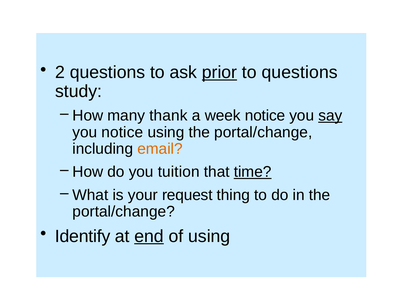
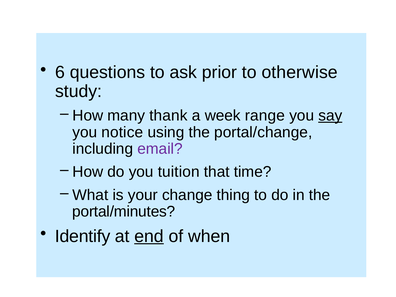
2: 2 -> 6 (60, 72)
prior underline: present -> none (219, 72)
to questions: questions -> otherwise (300, 72)
week notice: notice -> range (265, 116)
email colour: orange -> purple (160, 149)
time underline: present -> none (253, 172)
request: request -> change (187, 195)
portal/change: portal/change -> portal/minutes (124, 212)
of using: using -> when (209, 236)
